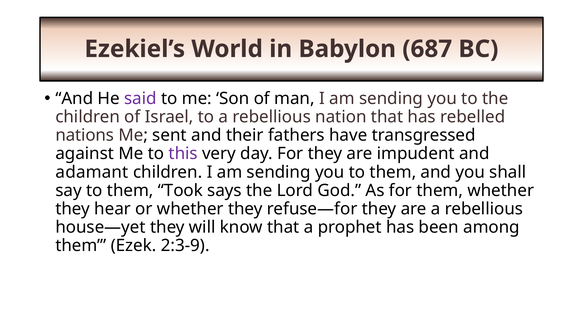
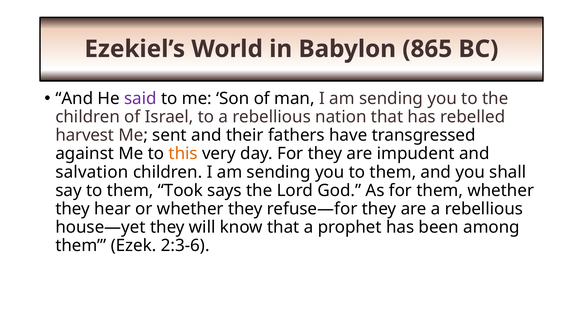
687: 687 -> 865 (427, 49)
nations: nations -> harvest (85, 135)
this colour: purple -> orange (183, 154)
adamant: adamant -> salvation (92, 172)
2:3-9: 2:3-9 -> 2:3-6 (185, 246)
